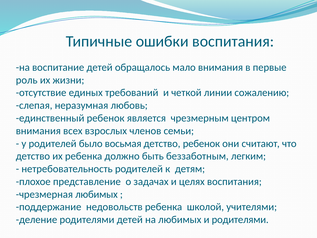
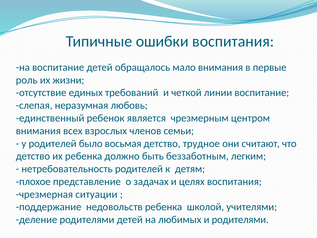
линии сожалению: сожалению -> воспитание (262, 93)
детство ребенок: ребенок -> трудное (201, 143)
чрезмерная любимых: любимых -> ситуации (96, 194)
